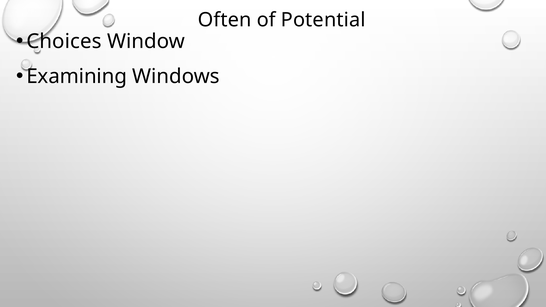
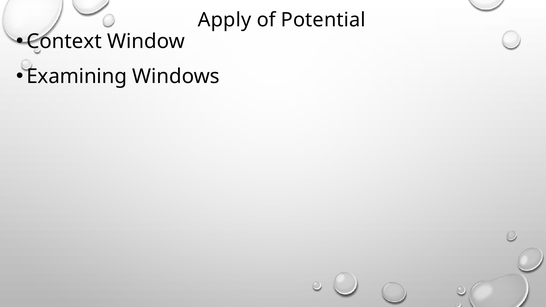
Often: Often -> Apply (225, 20)
Choices: Choices -> Context (64, 41)
